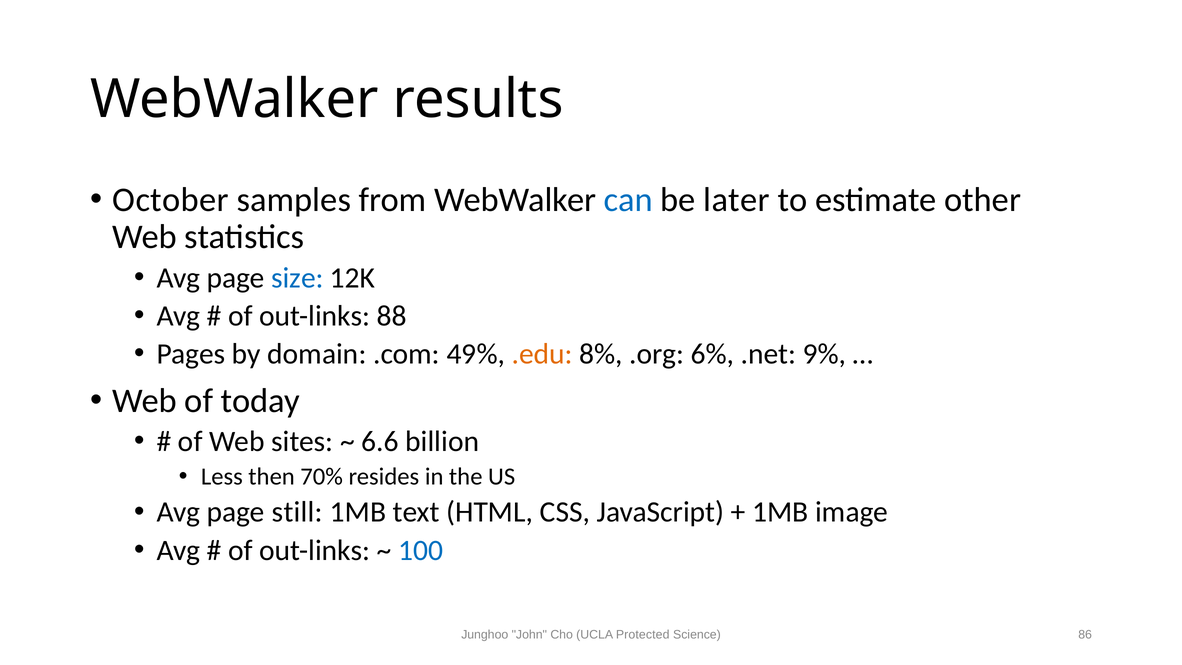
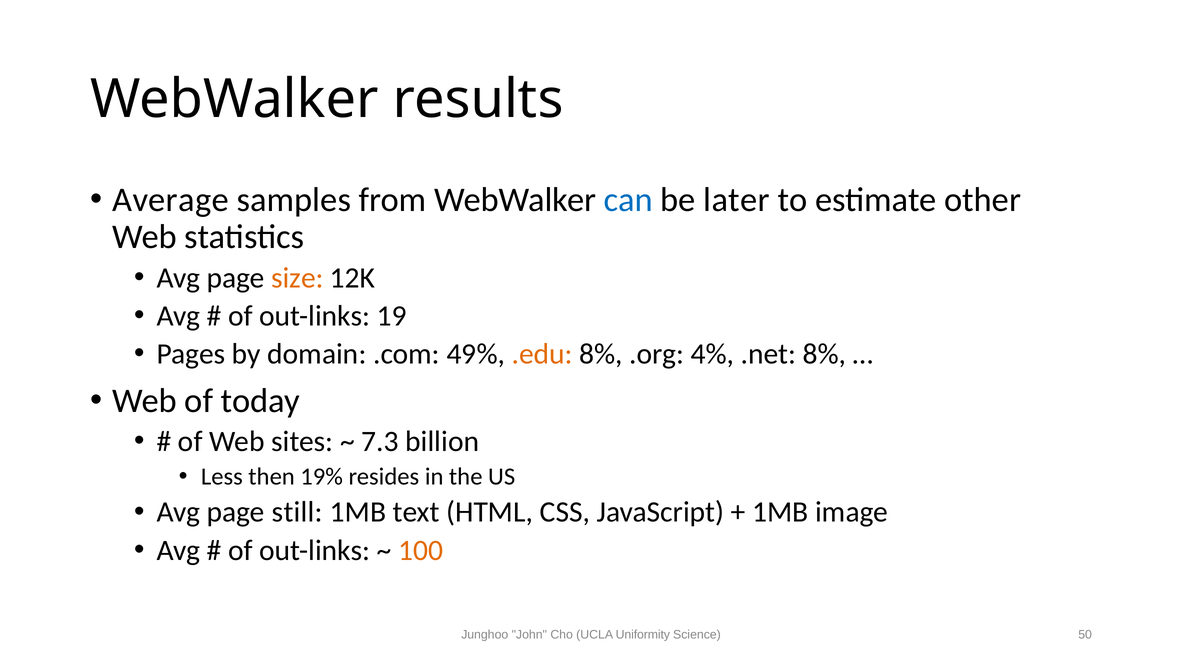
October: October -> Average (171, 200)
size colour: blue -> orange (297, 278)
88: 88 -> 19 (392, 316)
6%: 6% -> 4% (713, 354)
.net 9%: 9% -> 8% (825, 354)
6.6: 6.6 -> 7.3 (380, 441)
70%: 70% -> 19% (322, 477)
100 colour: blue -> orange (421, 550)
Protected: Protected -> Uniformity (643, 635)
86: 86 -> 50 (1085, 635)
